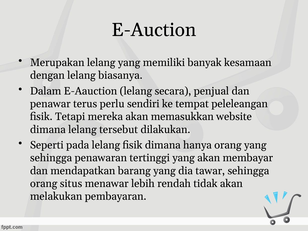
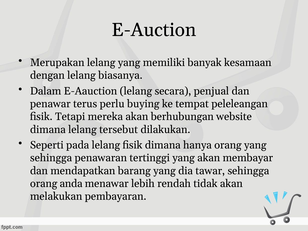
sendiri: sendiri -> buying (143, 104)
memasukkan: memasukkan -> berhubungan (182, 117)
situs: situs -> anda (71, 184)
